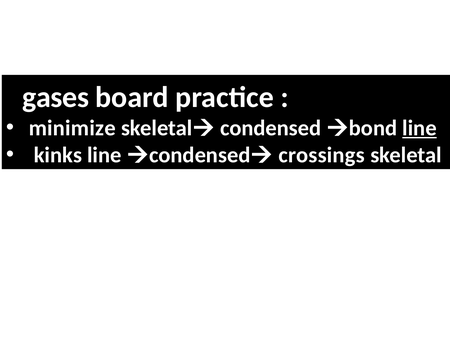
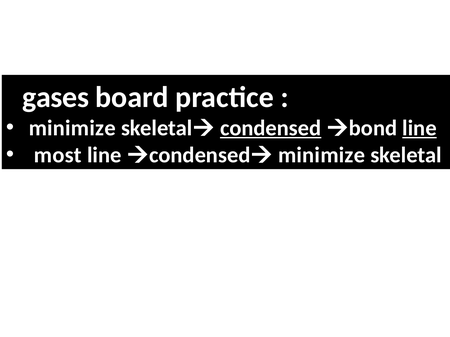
condensed underline: none -> present (271, 128)
kinks: kinks -> most (58, 155)
condensed crossings: crossings -> minimize (322, 155)
